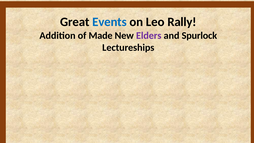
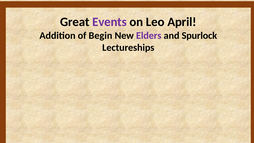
Events colour: blue -> purple (110, 22)
Rally: Rally -> April (182, 22)
Made: Made -> Begin (100, 35)
